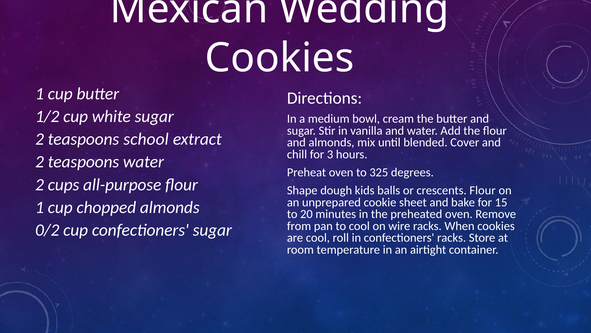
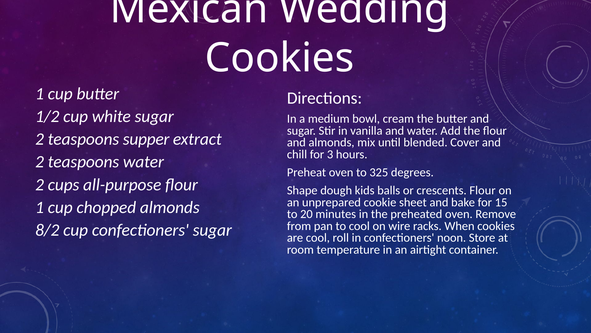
school: school -> supper (146, 139)
0/2: 0/2 -> 8/2 (47, 230)
confectioners racks: racks -> noon (452, 237)
